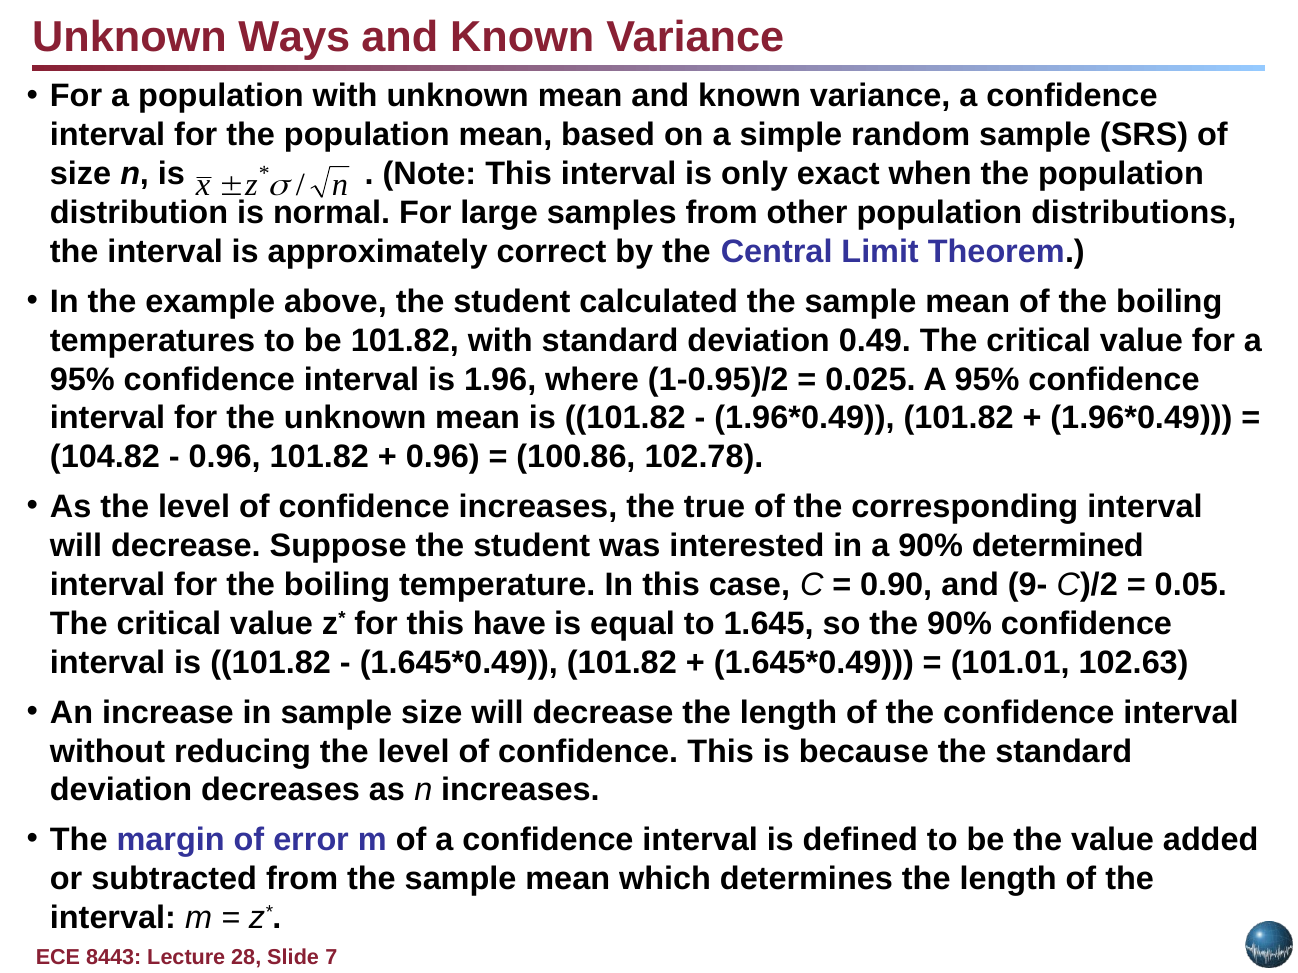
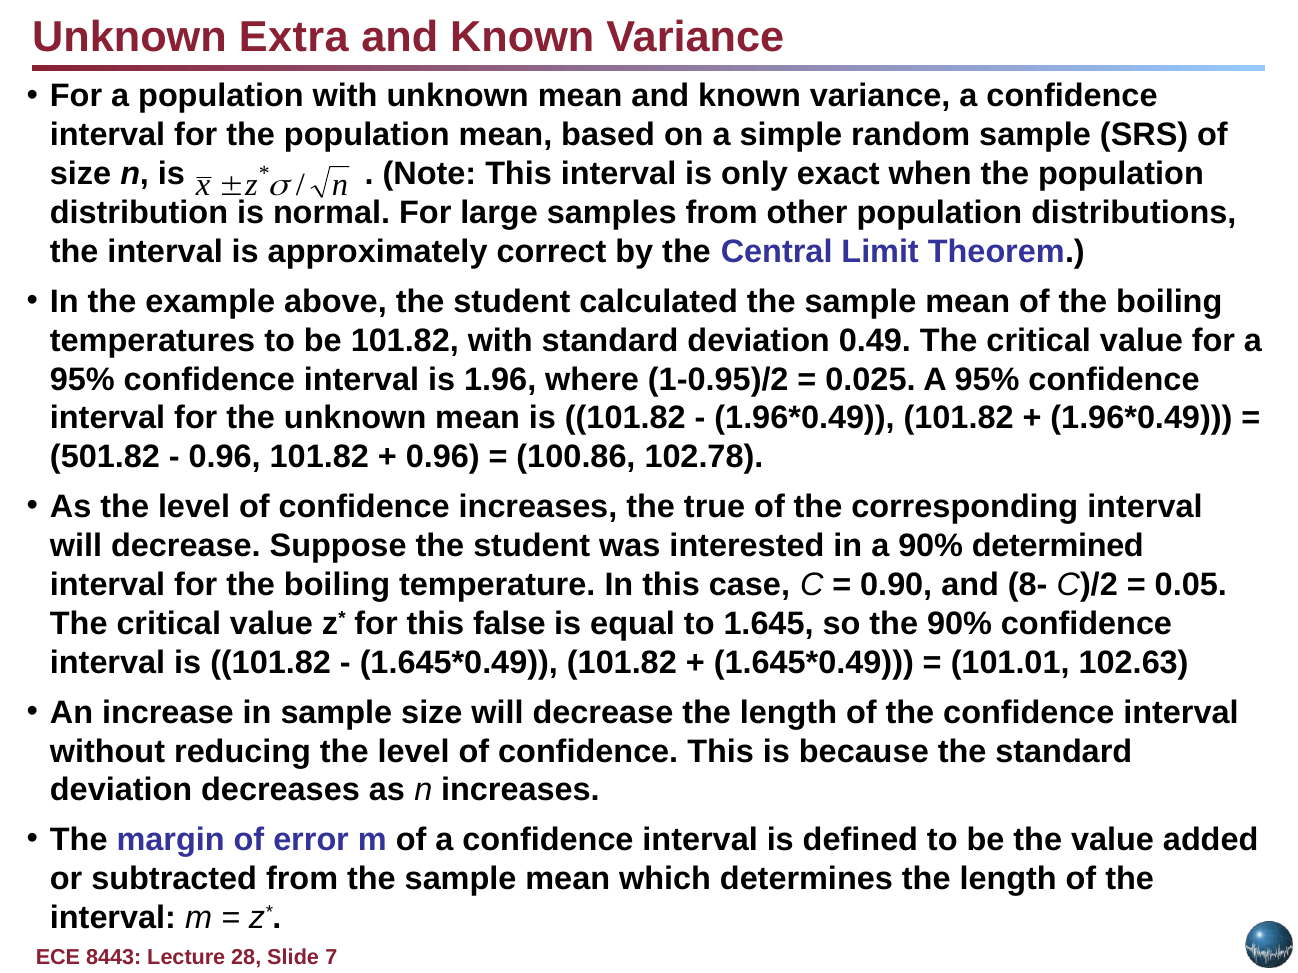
Ways: Ways -> Extra (294, 37)
104.82: 104.82 -> 501.82 (105, 457)
9-: 9- -> 8- (1028, 585)
have: have -> false (509, 624)
